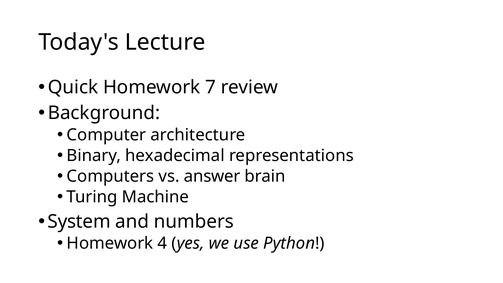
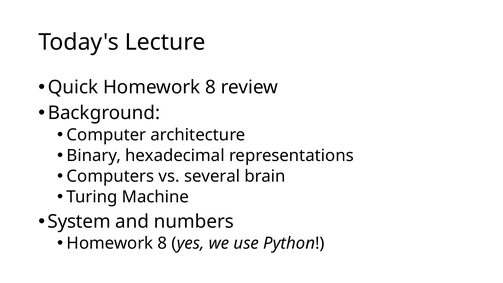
Quick Homework 7: 7 -> 8 (211, 87)
answer: answer -> several (212, 176)
4: 4 -> 8 (162, 243)
